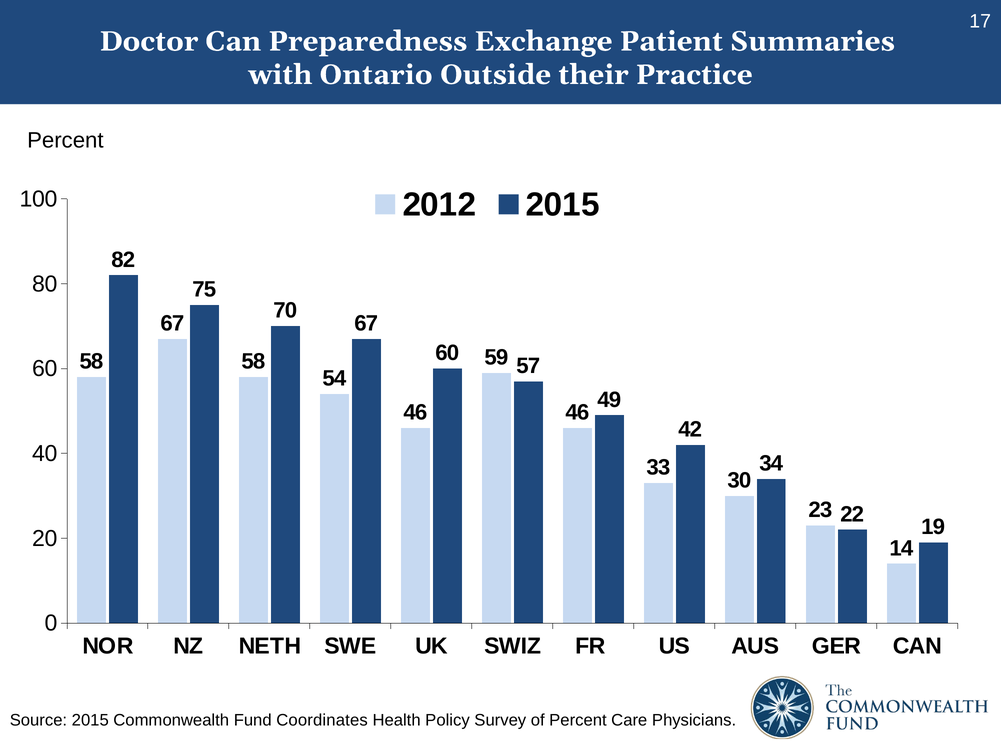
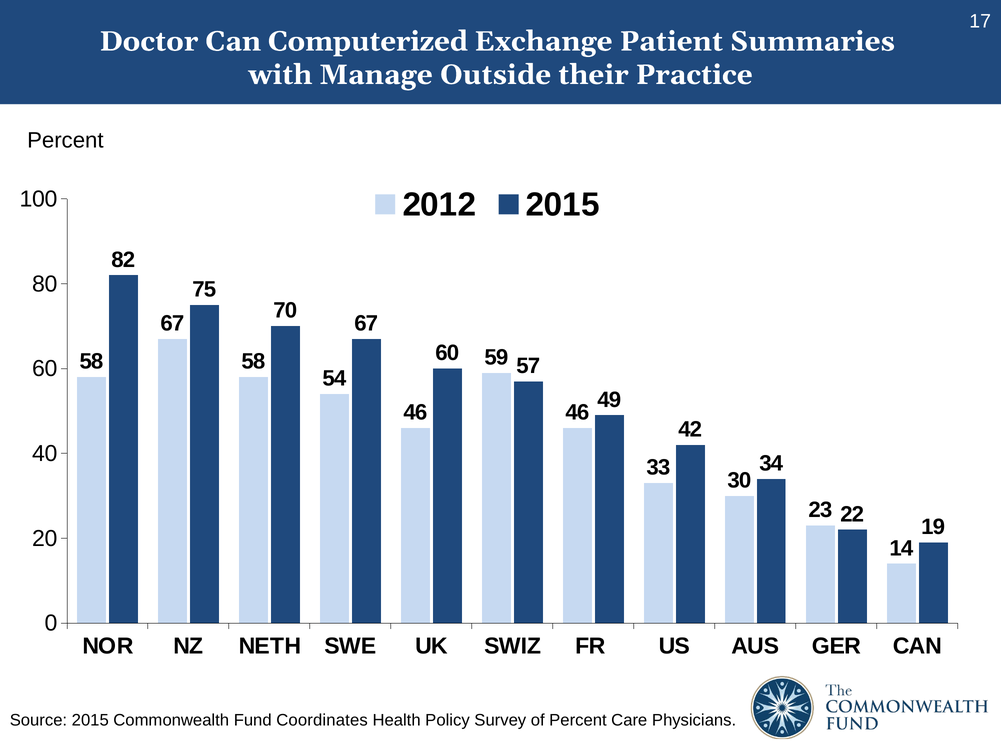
Preparedness: Preparedness -> Computerized (368, 41)
Ontario: Ontario -> Manage (376, 75)
